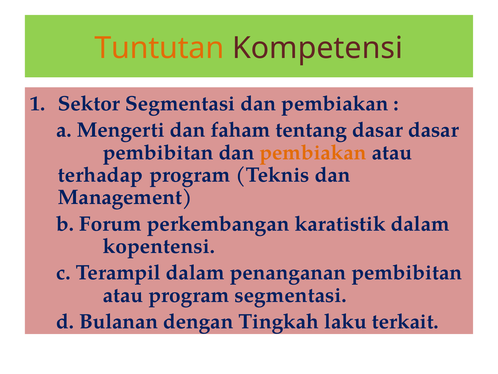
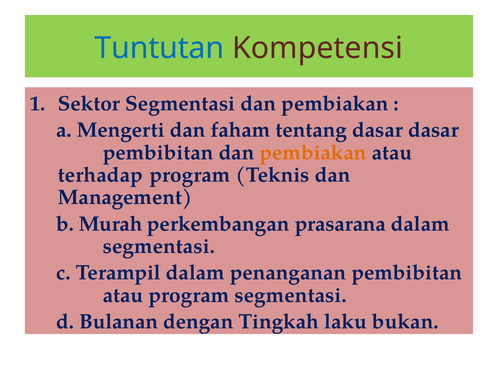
Tuntutan colour: orange -> blue (159, 48)
Forum: Forum -> Murah (111, 224)
karatistik: karatistik -> prasarana (340, 224)
kopentensi: kopentensi -> segmentasi (159, 246)
terkait: terkait -> bukan (405, 321)
